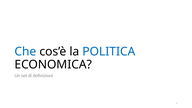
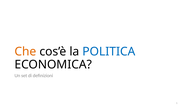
Che colour: blue -> orange (25, 52)
